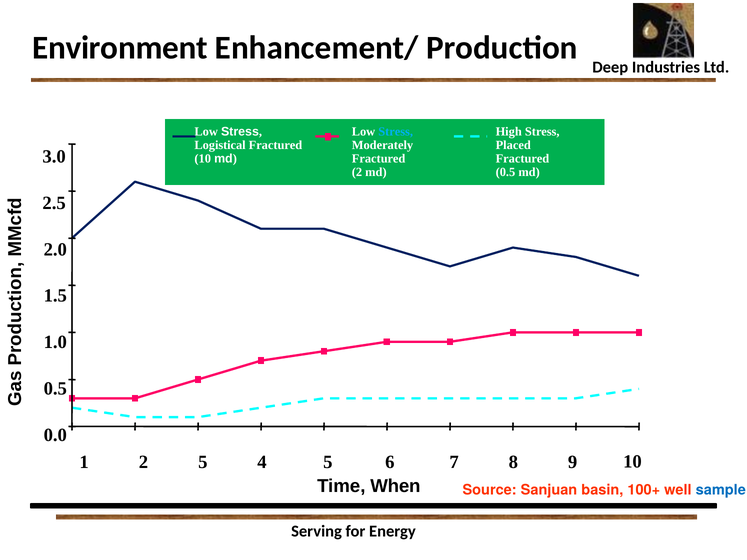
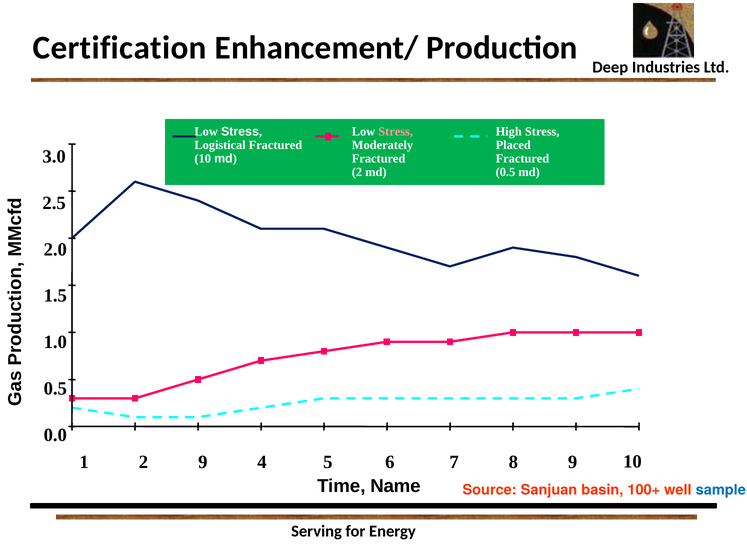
Environment: Environment -> Certification (120, 48)
Stress colour: light blue -> pink (396, 132)
2 5: 5 -> 9 (203, 462)
When: When -> Name (395, 487)
